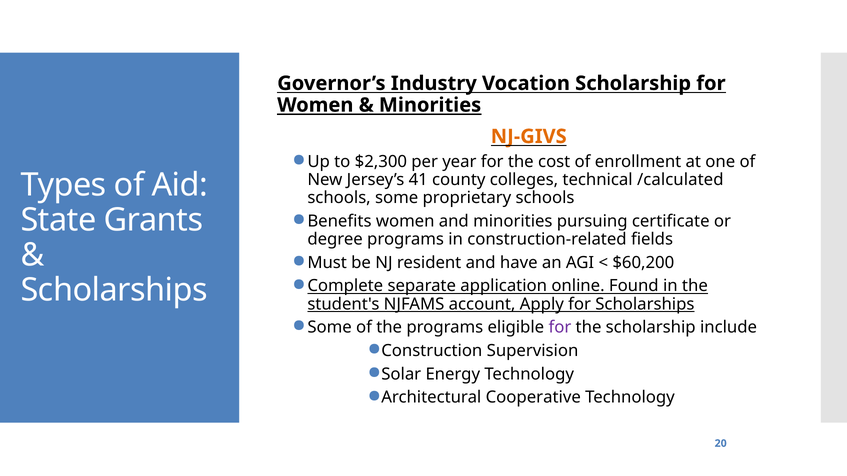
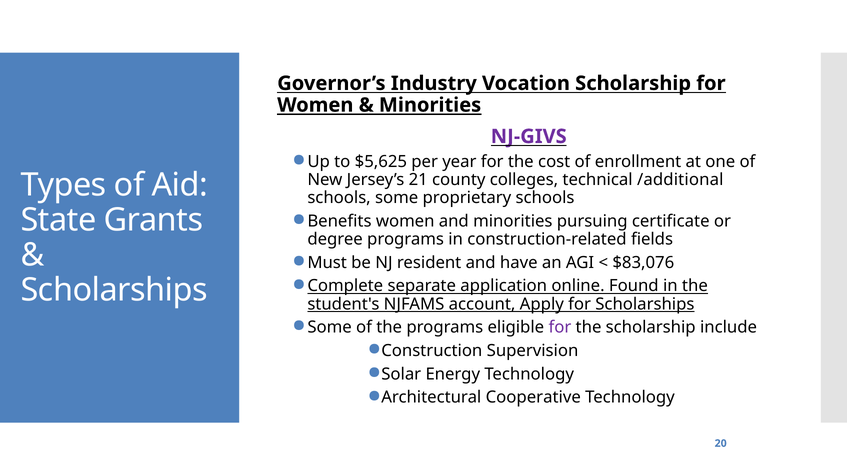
NJ-GIVS colour: orange -> purple (529, 137)
$2,300: $2,300 -> $5,625 (381, 162)
41: 41 -> 21 (418, 180)
/calculated: /calculated -> /additional (680, 180)
$60,200: $60,200 -> $83,076 (643, 263)
